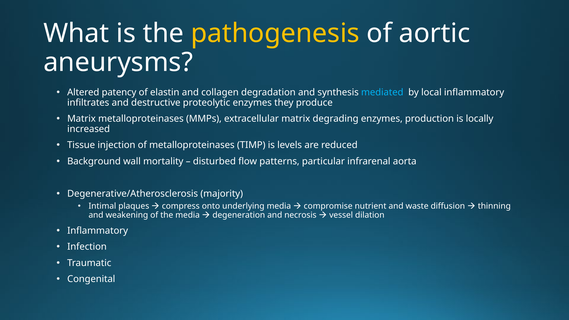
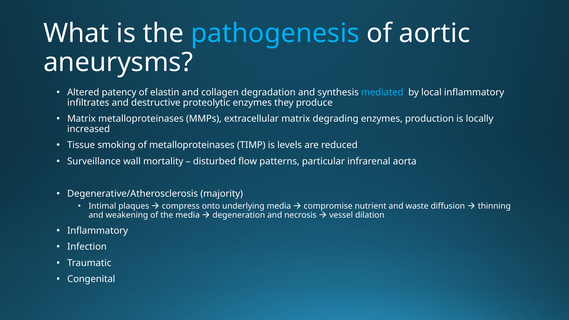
pathogenesis colour: yellow -> light blue (275, 33)
injection: injection -> smoking (116, 145)
Background: Background -> Surveillance (94, 161)
